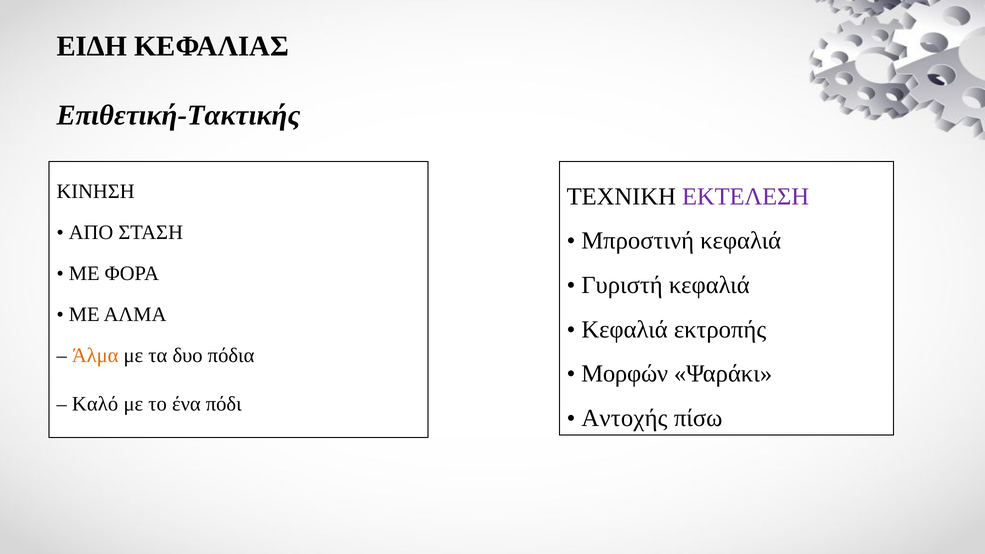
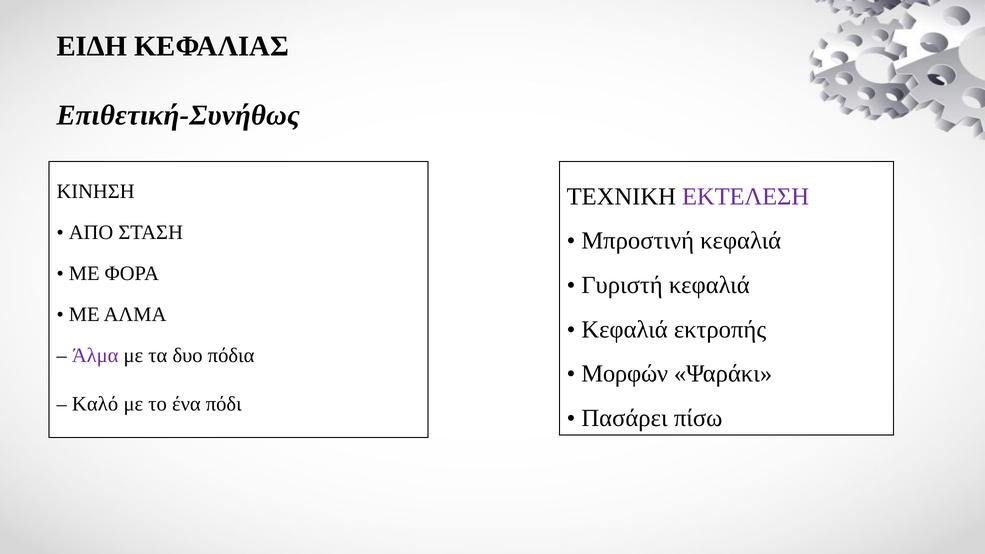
Επιθετική-Τακτικής: Επιθετική-Τακτικής -> Επιθετική-Συνήθως (178, 115)
Άλμα colour: orange -> purple (95, 355)
Αντοχής: Αντοχής -> Πασάρει (625, 418)
